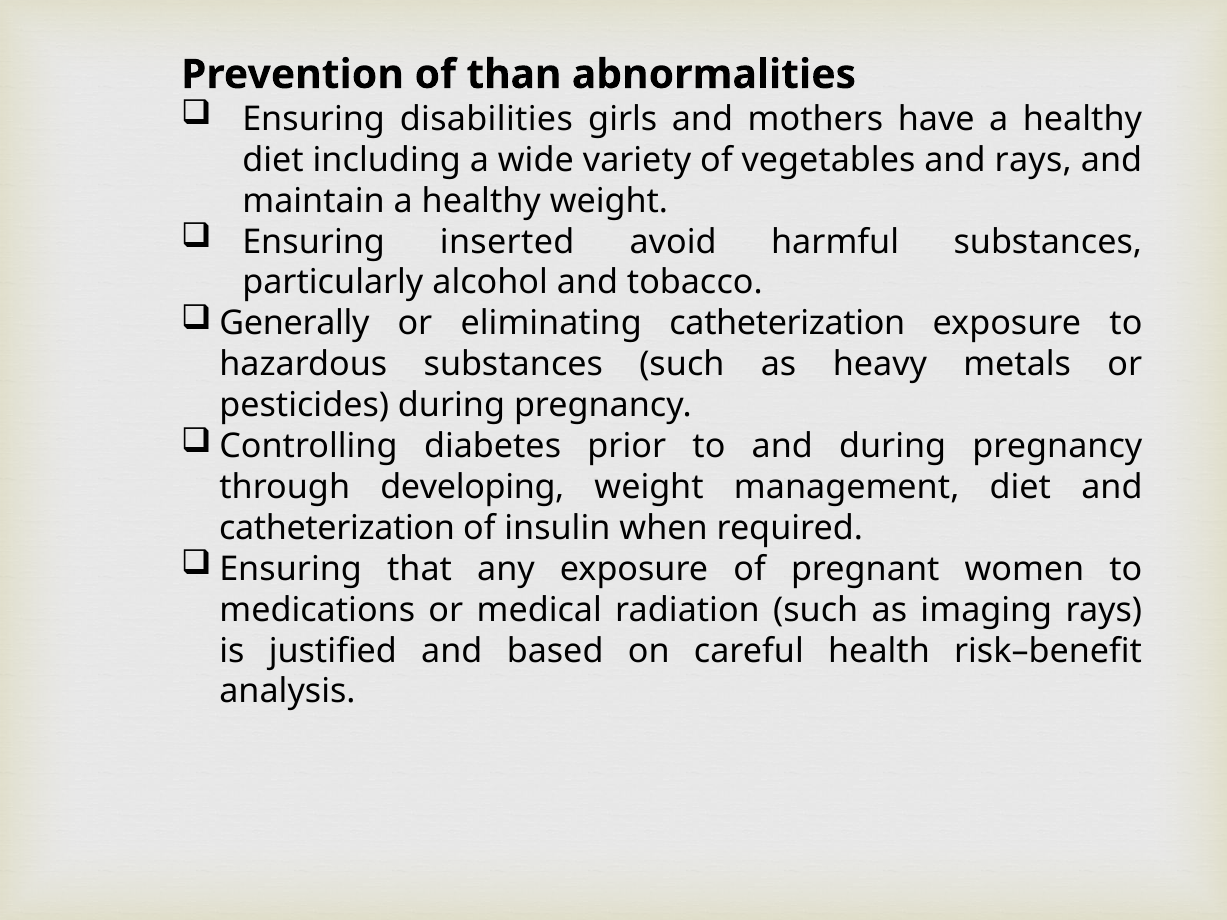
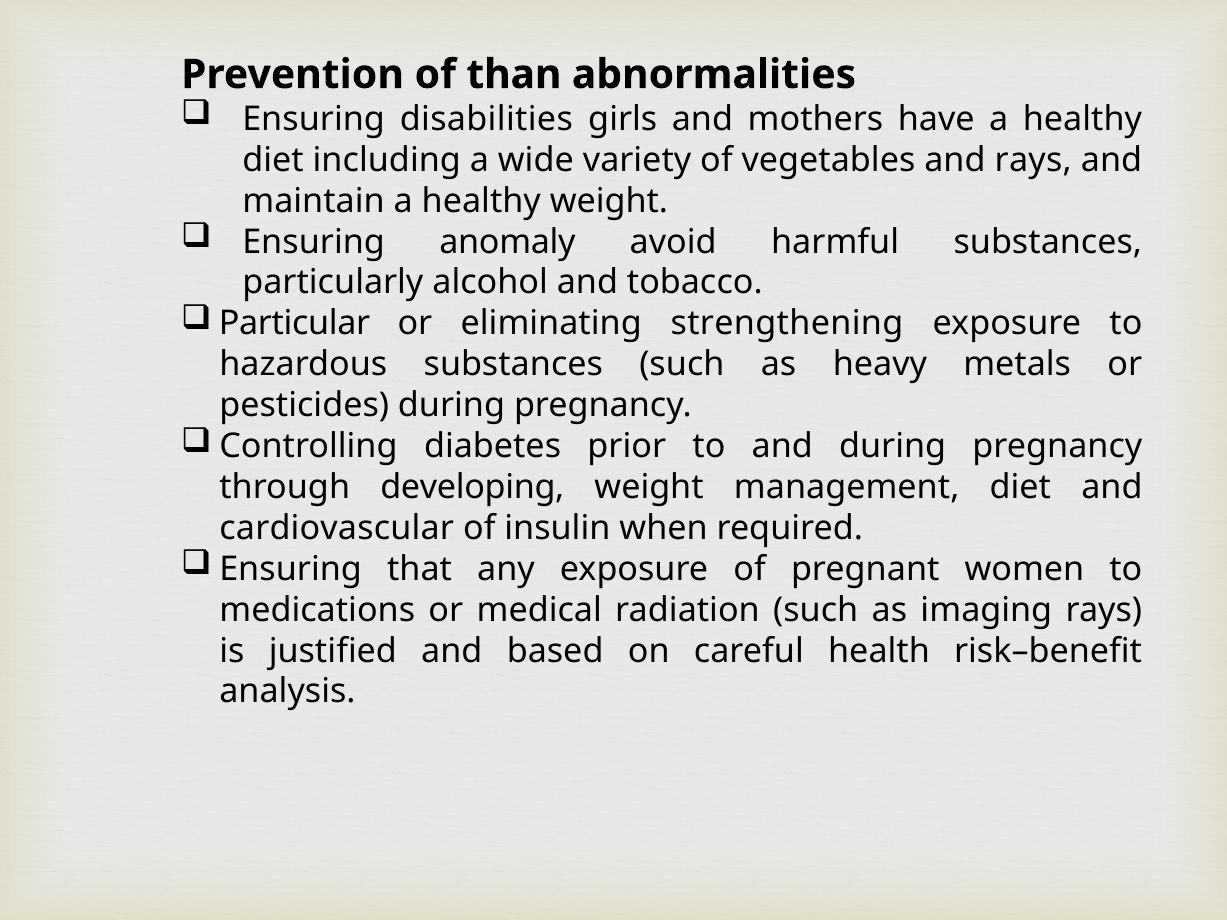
inserted: inserted -> anomaly (507, 242)
Generally: Generally -> Particular (294, 324)
eliminating catheterization: catheterization -> strengthening (787, 324)
catheterization: catheterization -> cardiovascular (337, 528)
